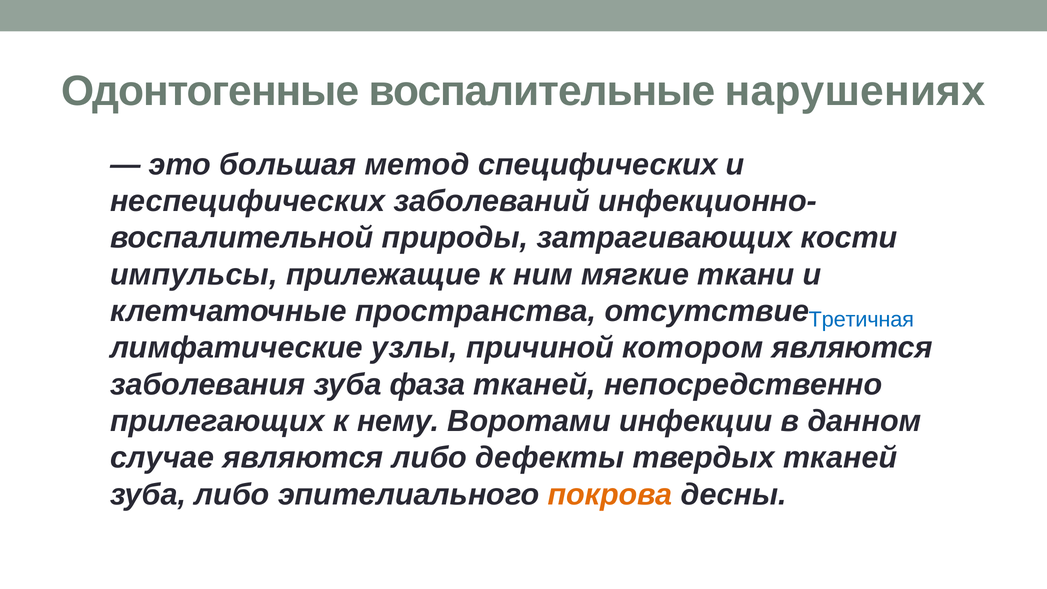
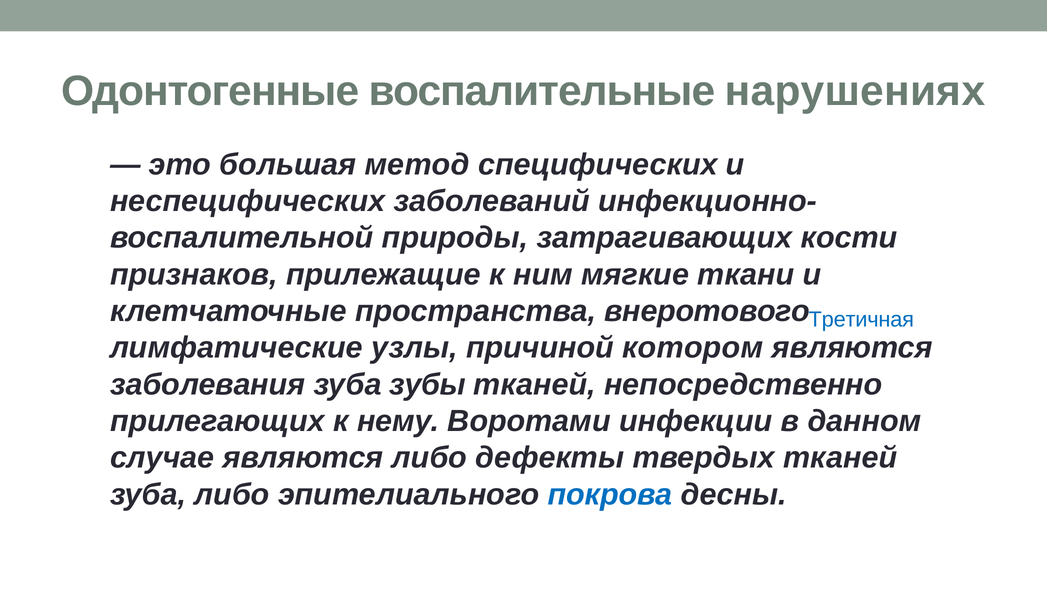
импульсы: импульсы -> признаков (194, 275)
отсутствие: отсутствие -> внеротового (707, 311)
фаза: фаза -> зубы (428, 385)
покрова colour: orange -> blue (610, 495)
